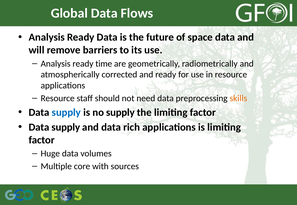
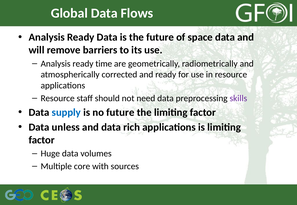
skills colour: orange -> purple (238, 99)
no supply: supply -> future (120, 113)
supply: supply -> unless (66, 128)
